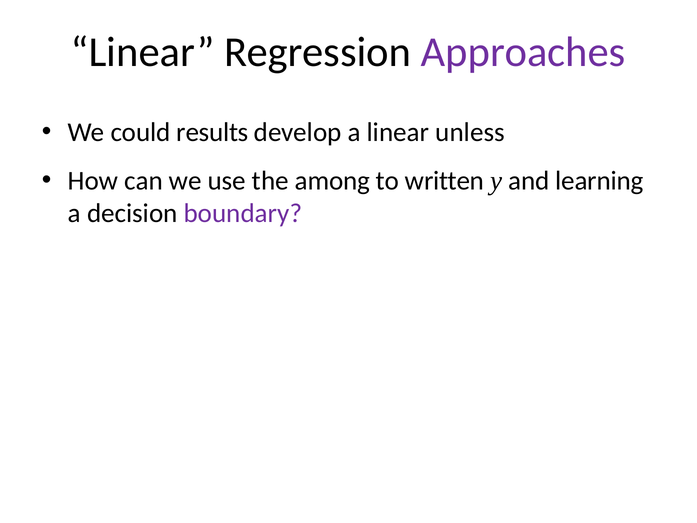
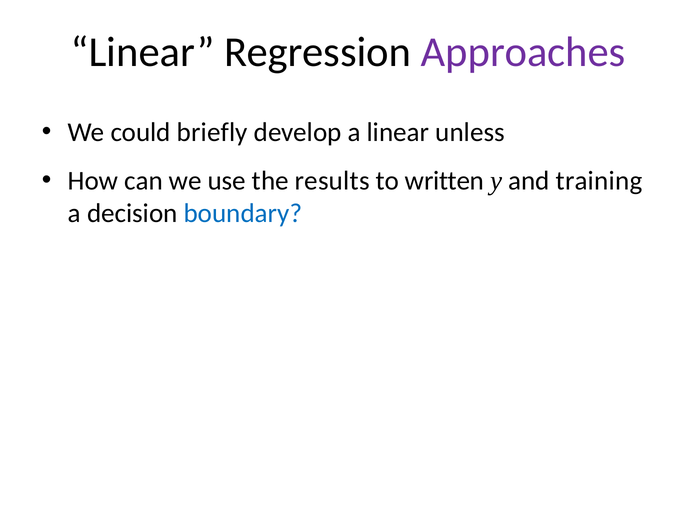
results: results -> briefly (212, 132)
among: among -> results (332, 181)
learning: learning -> training (599, 181)
boundary colour: purple -> blue (243, 213)
